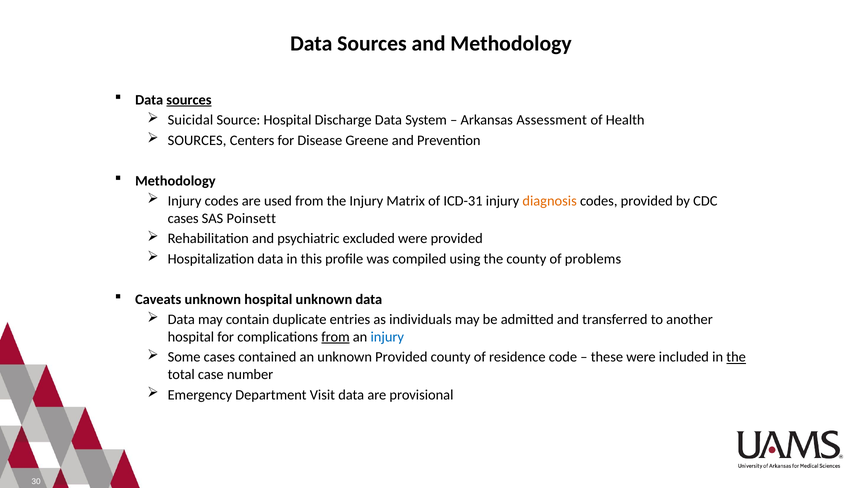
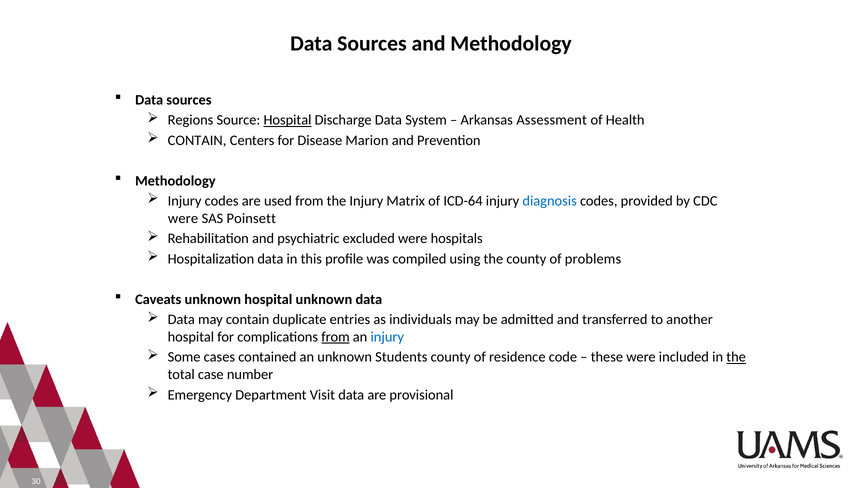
sources underline: present -> none (189, 100)
Suicidal: Suicidal -> Regions (191, 120)
Hospital underline: none -> present (287, 120)
SOURCES: SOURCES -> CONTAIN (197, 140)
Greene: Greene -> Marion (367, 140)
ICD-31: ICD-31 -> ICD-64 (463, 201)
diagnosis colour: orange -> blue (550, 201)
cases: cases -> were (183, 218)
were provided: provided -> hospitals (457, 239)
unknown Provided: Provided -> Students (401, 357)
